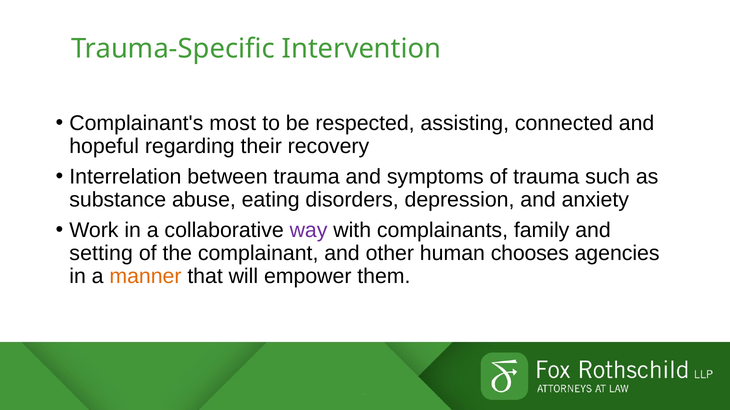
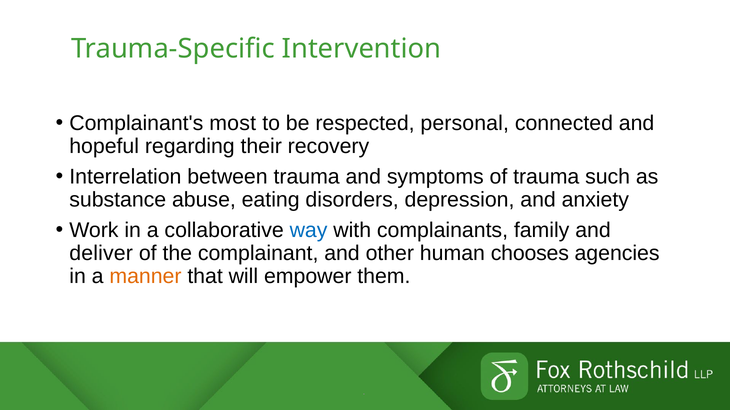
assisting: assisting -> personal (465, 123)
way colour: purple -> blue (309, 231)
setting: setting -> deliver (101, 254)
